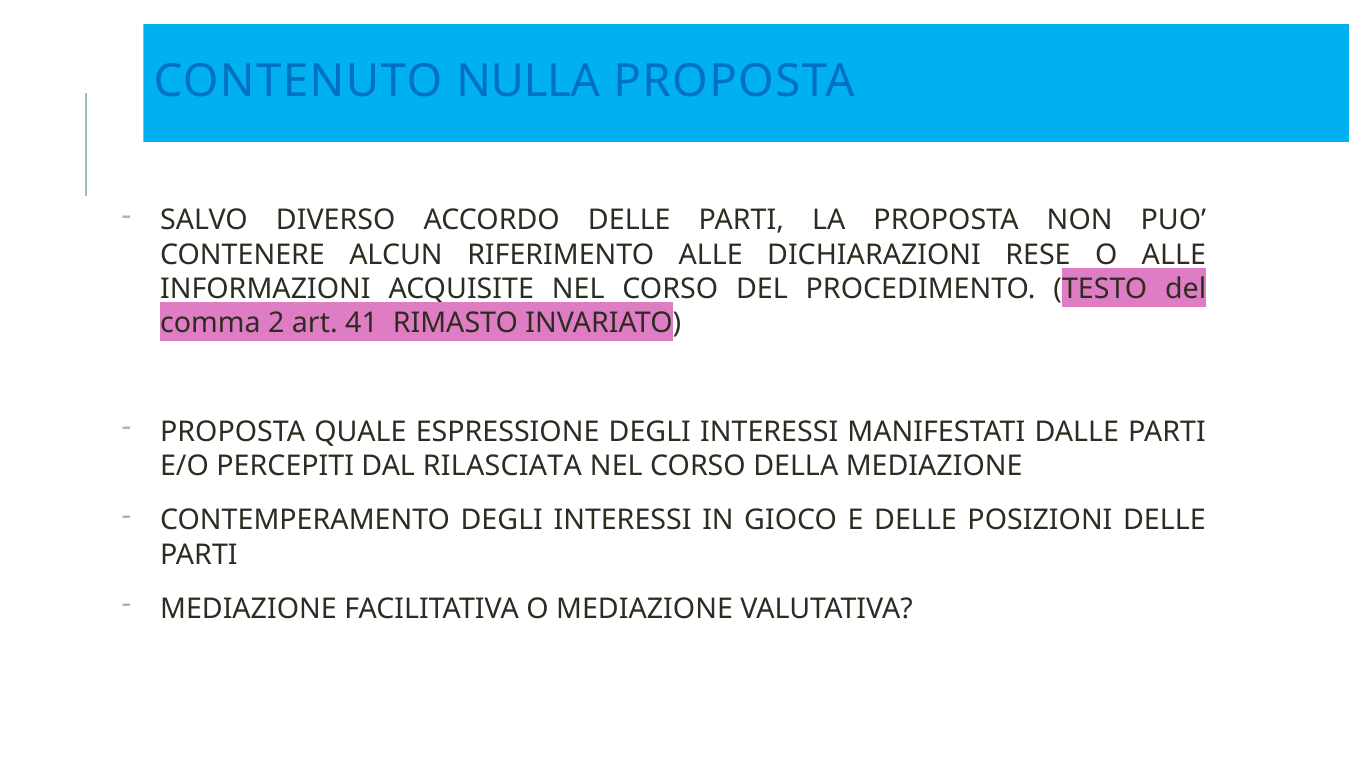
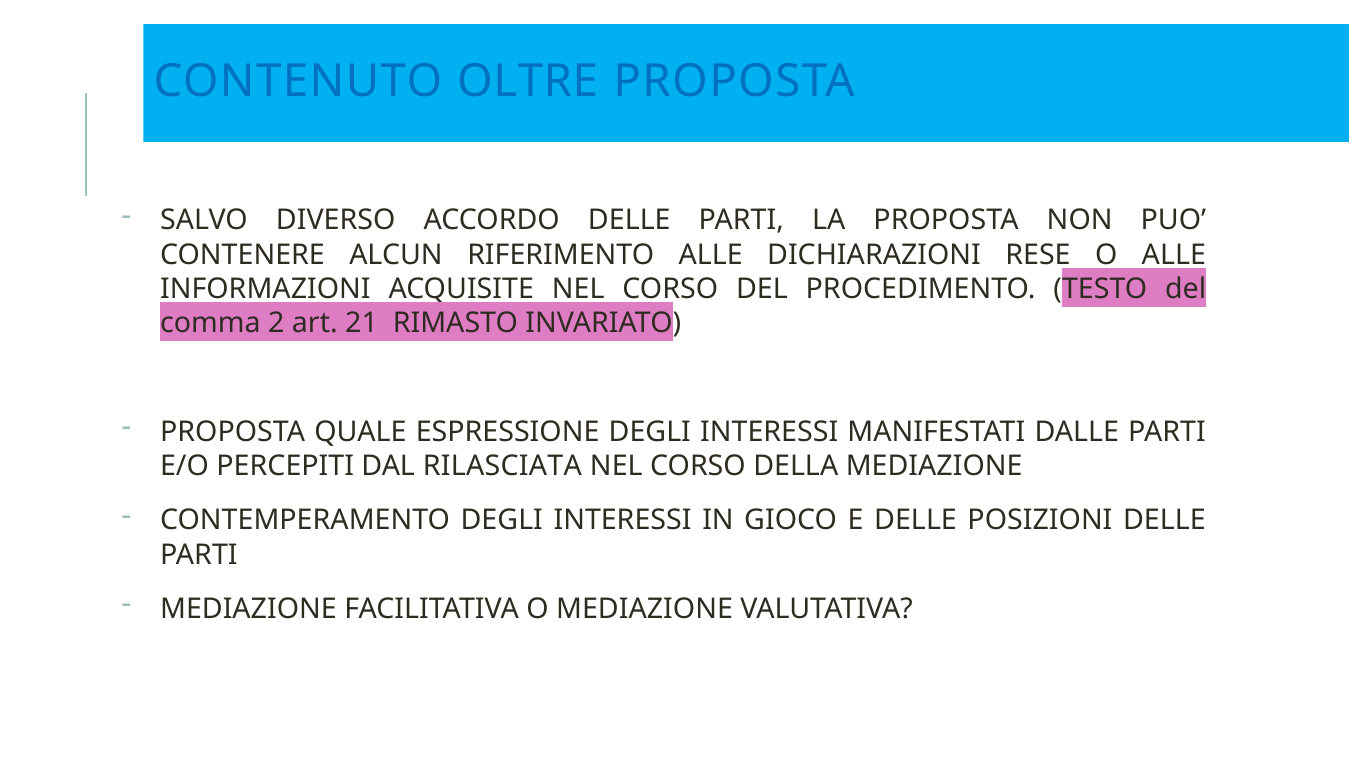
NULLA: NULLA -> OLTRE (528, 81)
41: 41 -> 21 (362, 323)
